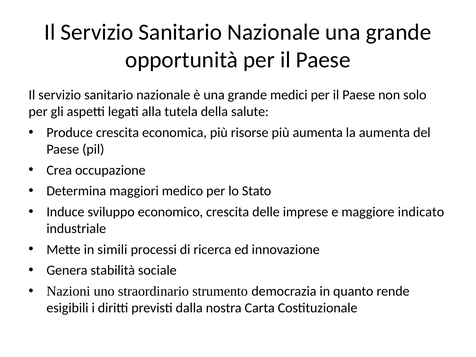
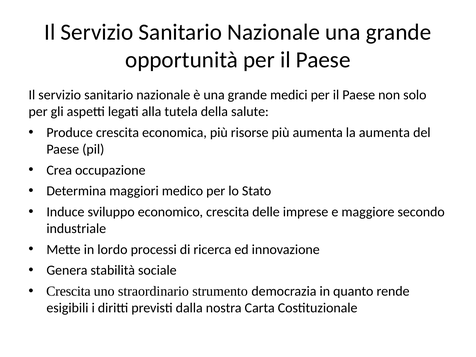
indicato: indicato -> secondo (421, 212)
simili: simili -> lordo (112, 249)
Nazioni: Nazioni -> Crescita (68, 291)
